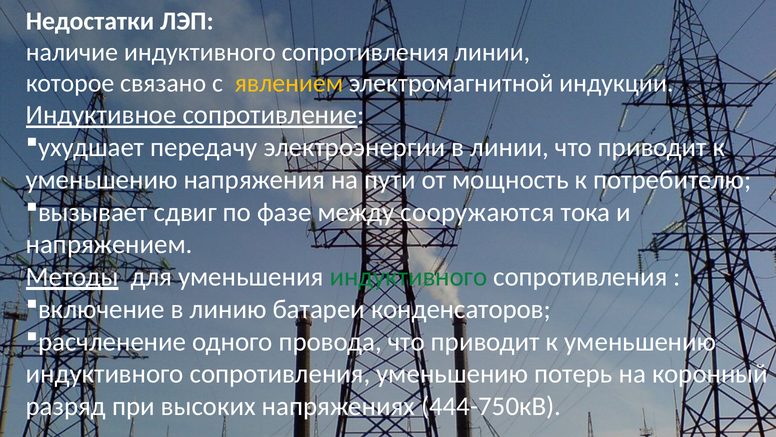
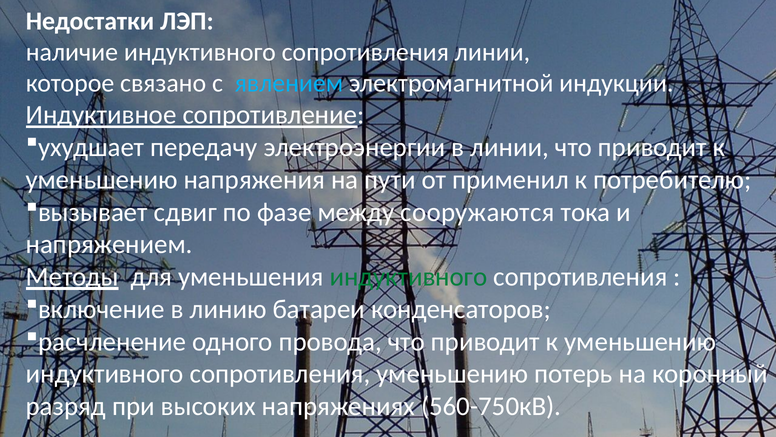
явлением colour: yellow -> light blue (289, 83)
мощность: мощность -> применил (510, 180)
444-750кВ: 444-750кВ -> 560-750кВ (491, 406)
